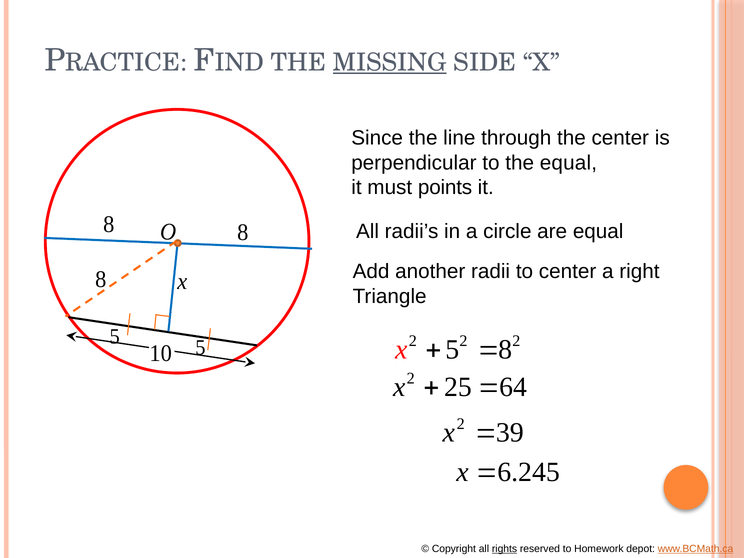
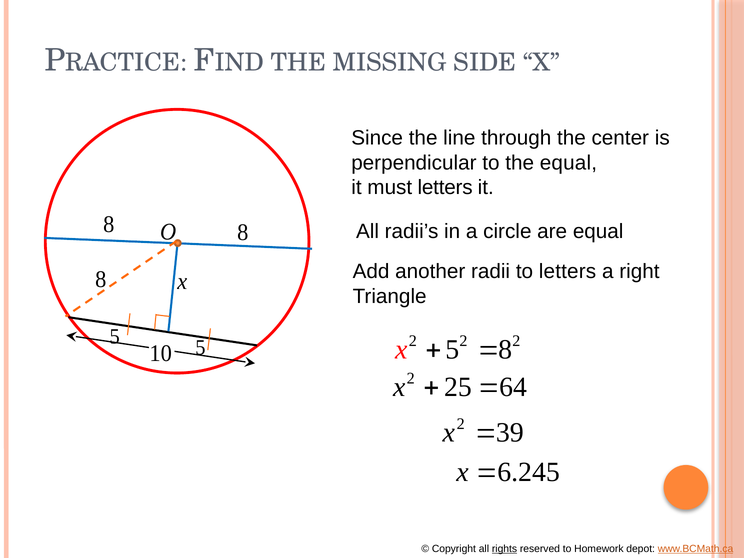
MISSING underline: present -> none (390, 63)
must points: points -> letters (445, 188)
to center: center -> letters (568, 271)
